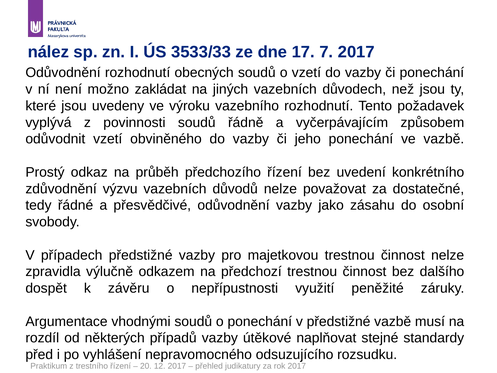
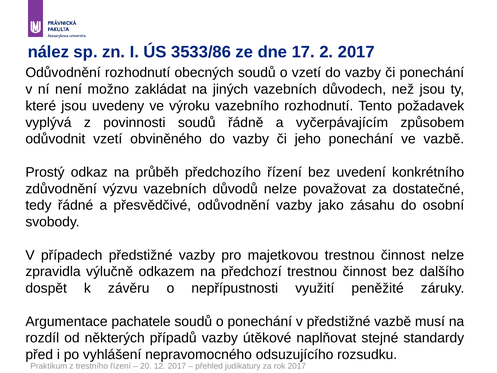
3533/33: 3533/33 -> 3533/86 (201, 52)
7: 7 -> 2 (326, 52)
vhodnými: vhodnými -> pachatele (141, 321)
